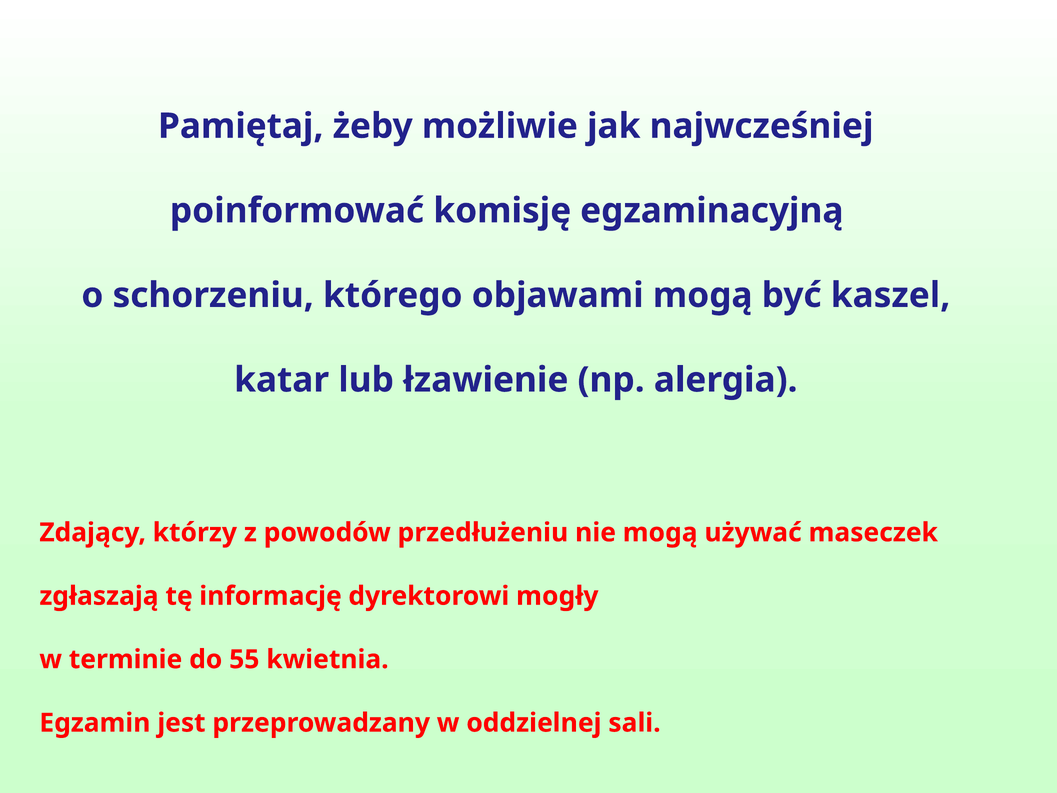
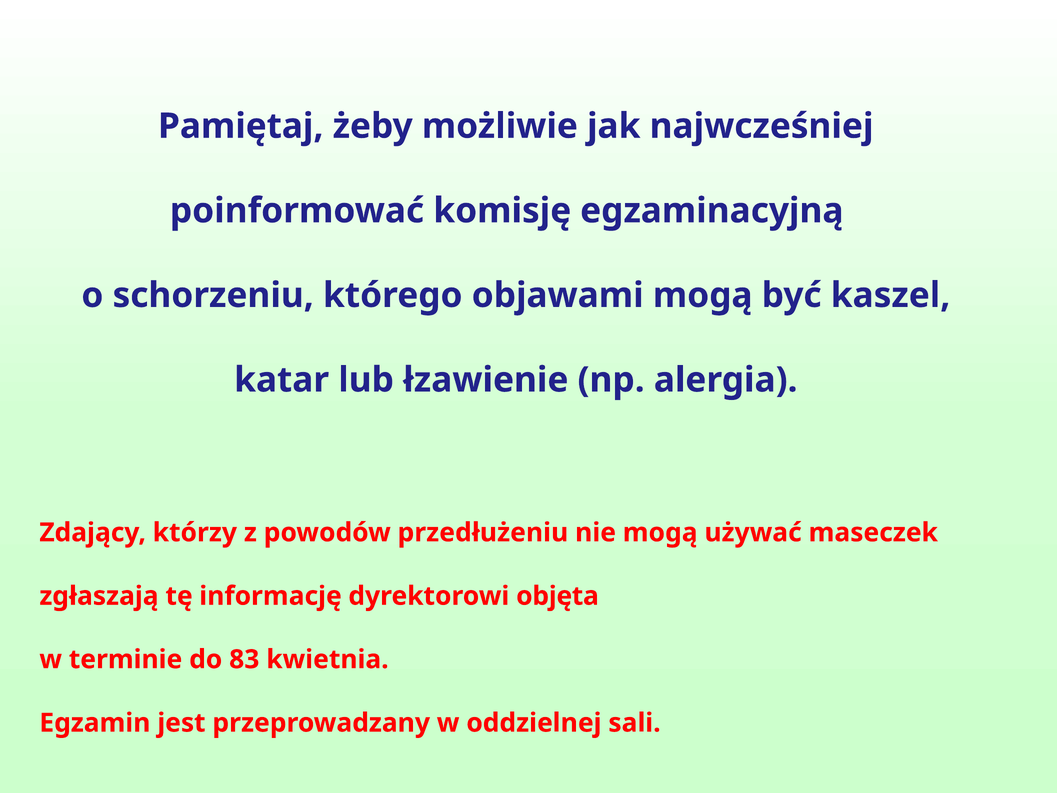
mogły: mogły -> objęta (557, 596)
55: 55 -> 83 (244, 659)
